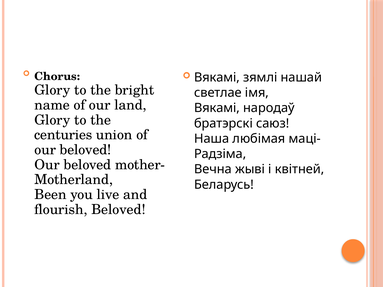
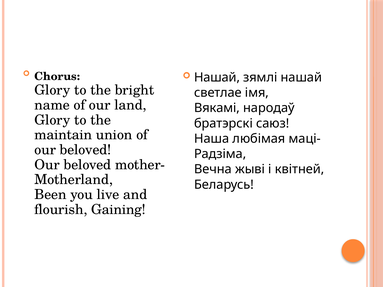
Вякамі: Вякамі -> Нашай (217, 77)
centuries: centuries -> maintain (63, 135)
flourish Beloved: Beloved -> Gaining (119, 210)
